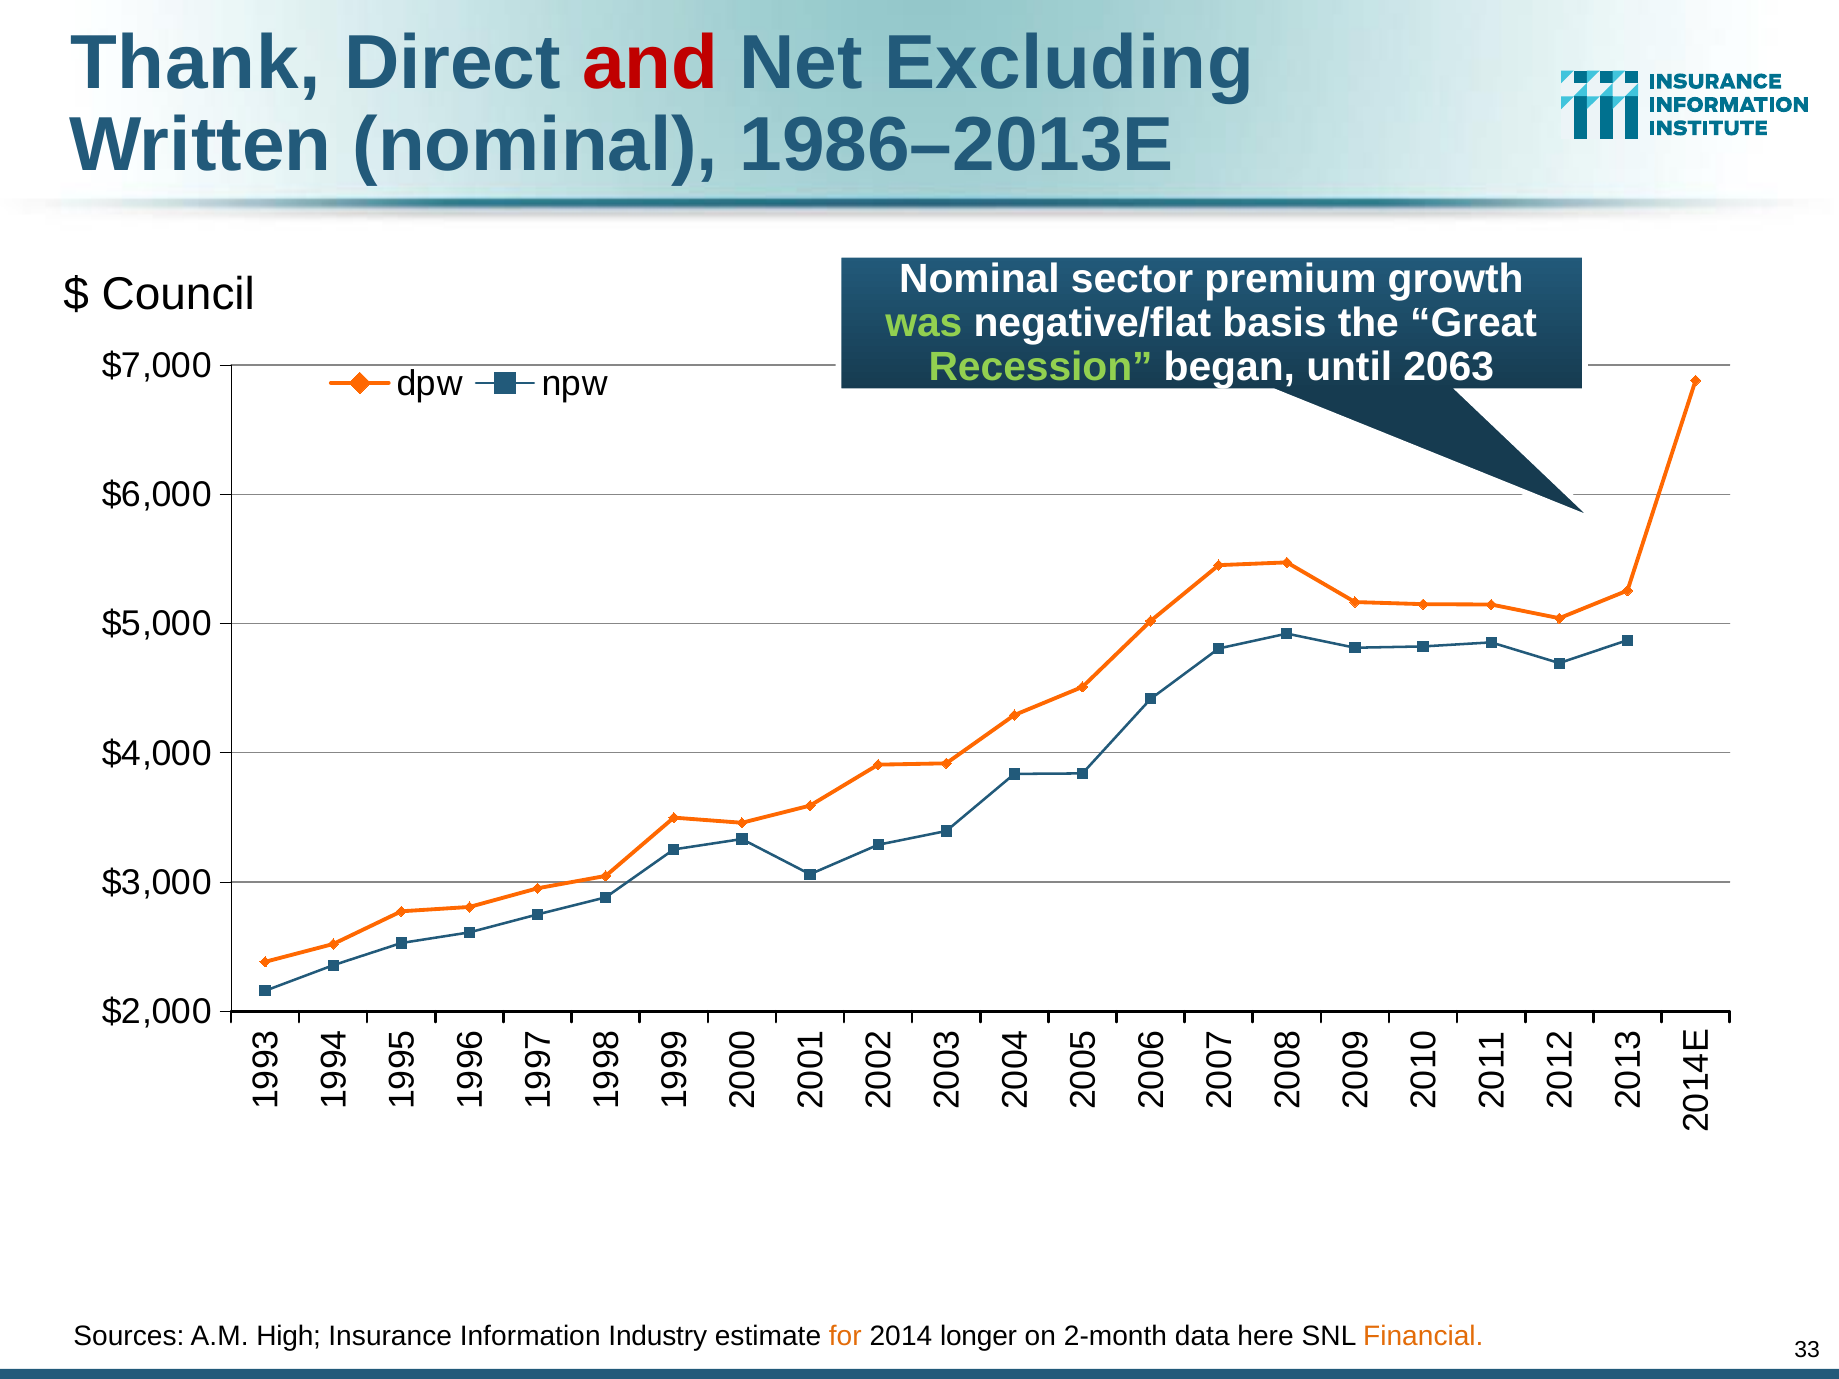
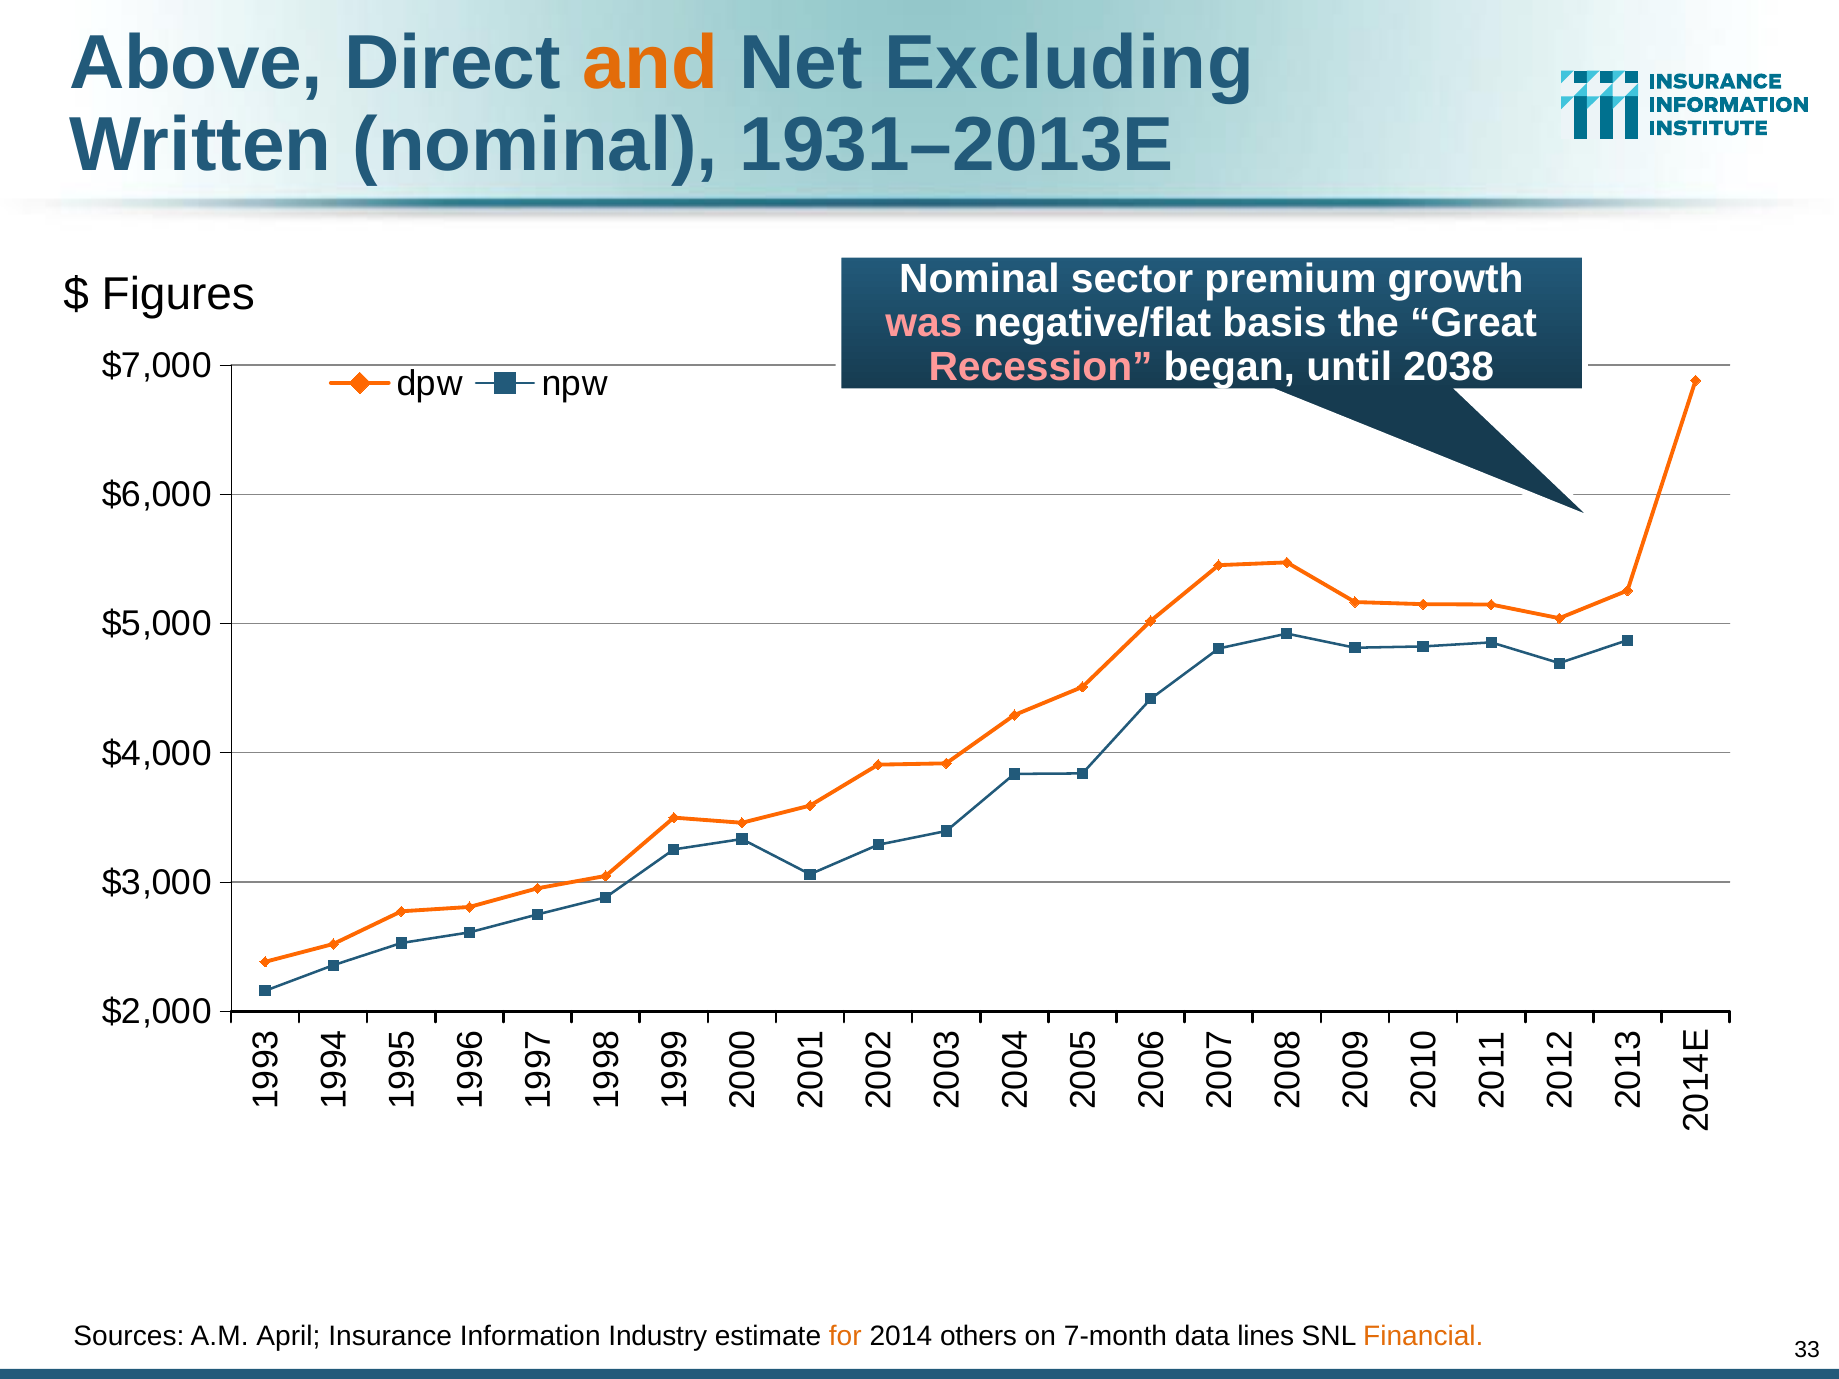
Thank: Thank -> Above (196, 63)
and colour: red -> orange (650, 63)
1986–2013E: 1986–2013E -> 1931–2013E (957, 146)
Council: Council -> Figures (178, 295)
was colour: light green -> pink (924, 323)
Recession colour: light green -> pink (1041, 367)
2063: 2063 -> 2038 (1449, 367)
High: High -> April (289, 1337)
longer: longer -> others (979, 1337)
2-month: 2-month -> 7-month (1115, 1337)
here: here -> lines (1266, 1337)
